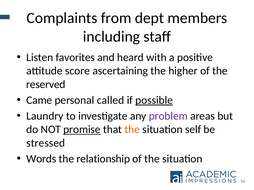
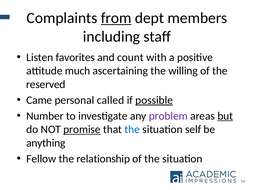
from underline: none -> present (116, 18)
heard: heard -> count (130, 57)
score: score -> much (78, 71)
higher: higher -> willing (183, 71)
Laundry: Laundry -> Number (45, 116)
but underline: none -> present (225, 116)
the colour: orange -> blue (132, 130)
stressed: stressed -> anything (46, 143)
Words: Words -> Fellow (41, 159)
